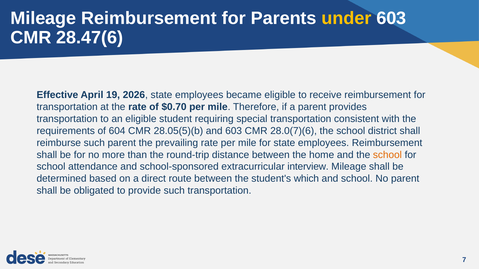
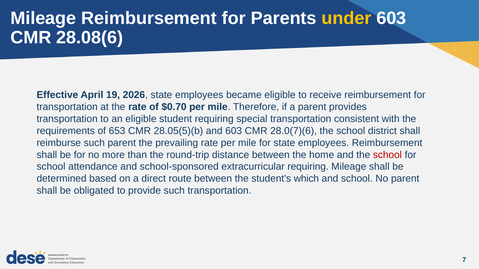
28.47(6: 28.47(6 -> 28.08(6 (90, 38)
604: 604 -> 653 (117, 131)
school colour: orange -> red (387, 155)
extracurricular interview: interview -> requiring (308, 167)
